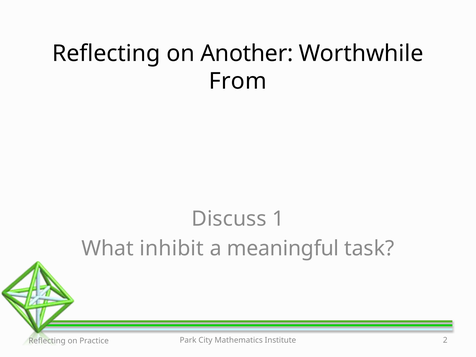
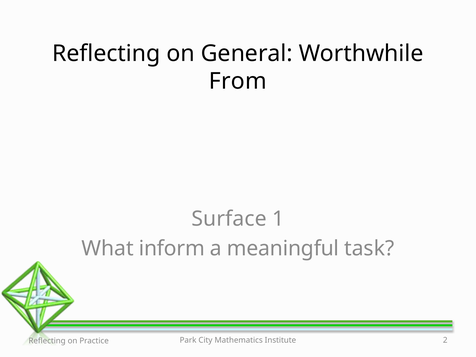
Another: Another -> General (247, 54)
Discuss: Discuss -> Surface (229, 219)
inhibit: inhibit -> inform (172, 248)
